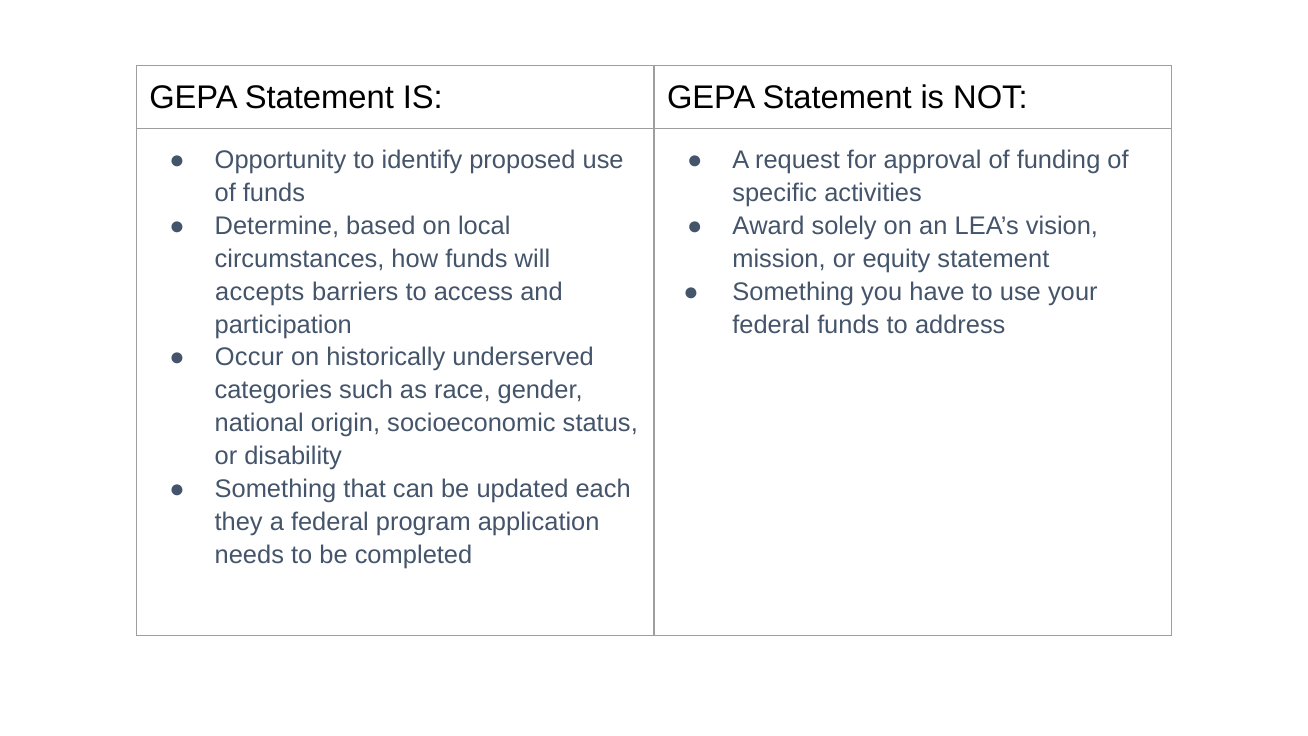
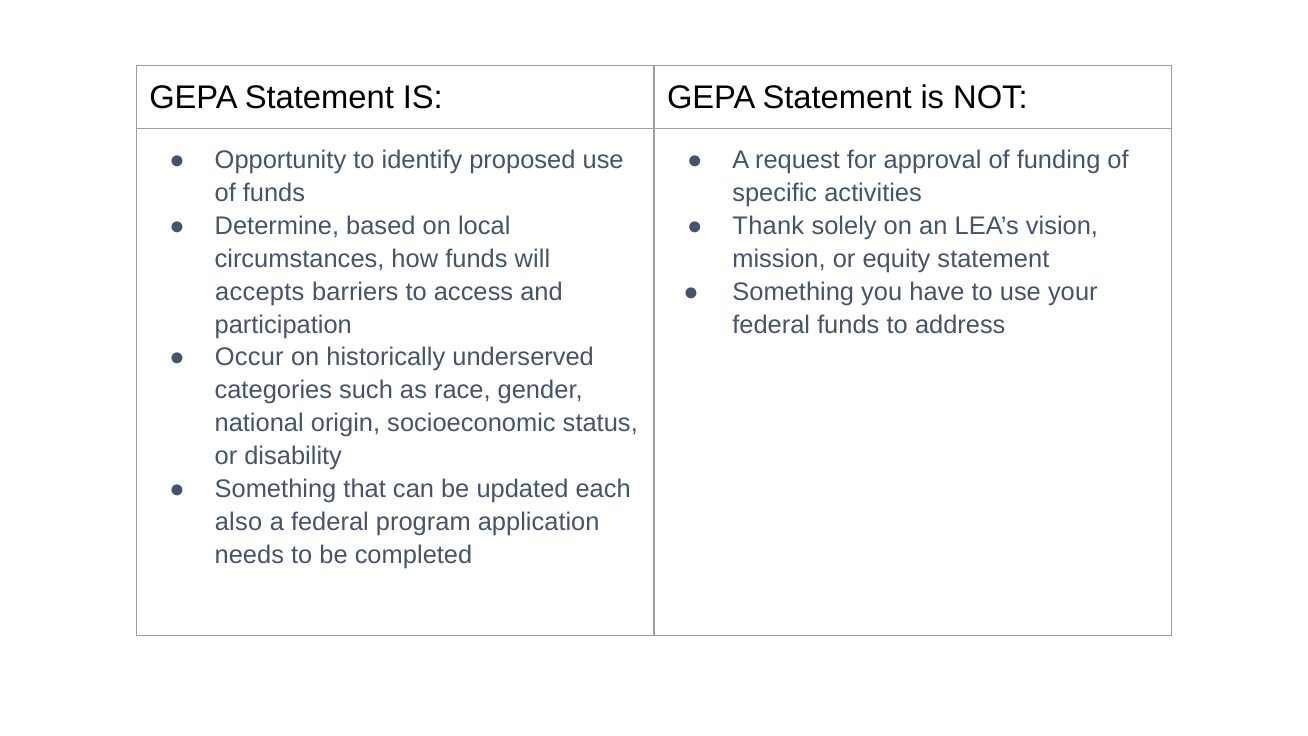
Award: Award -> Thank (768, 226)
they: they -> also (239, 522)
